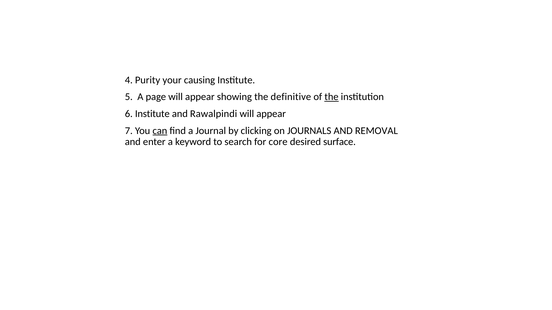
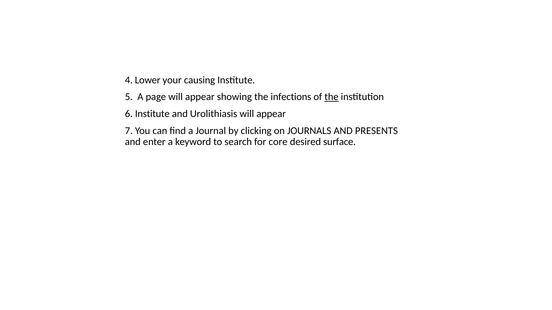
Purity: Purity -> Lower (148, 80)
definitive: definitive -> infections (291, 97)
Rawalpindi: Rawalpindi -> Urolithiasis (214, 114)
can underline: present -> none (160, 131)
REMOVAL: REMOVAL -> PRESENTS (376, 131)
